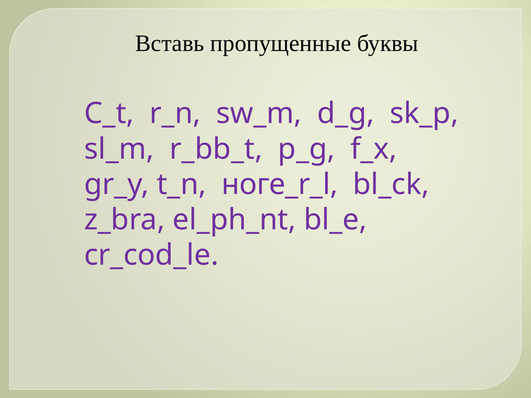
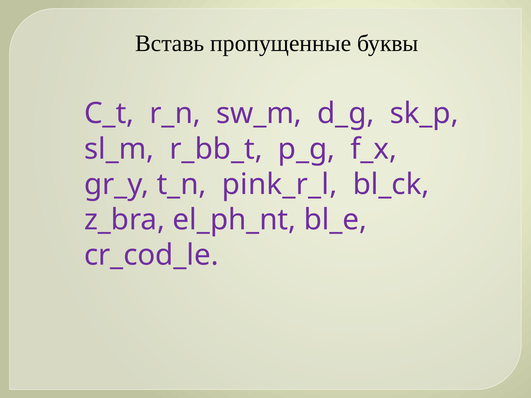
ноге_r_l: ноге_r_l -> pink_r_l (280, 184)
